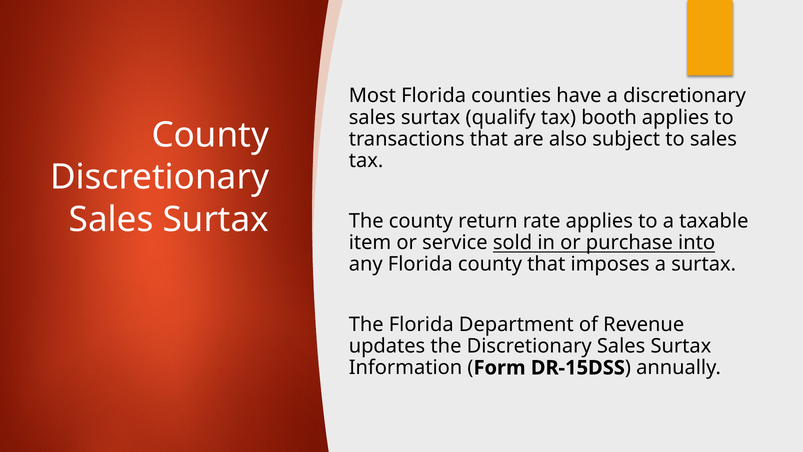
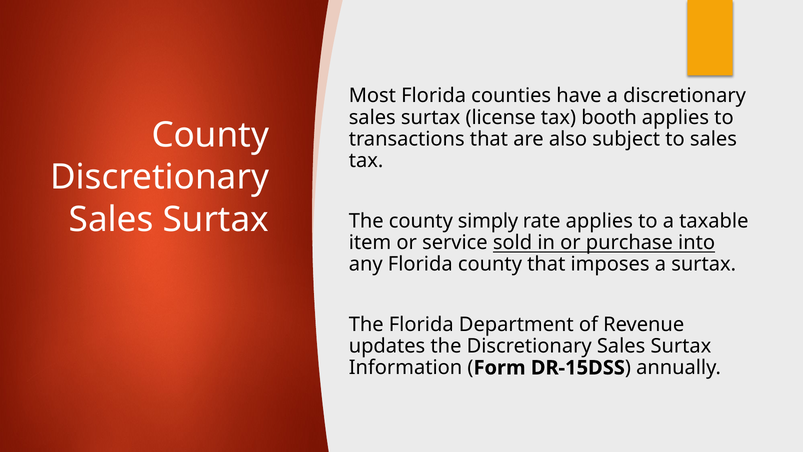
qualify: qualify -> license (501, 117)
return: return -> simply (488, 221)
